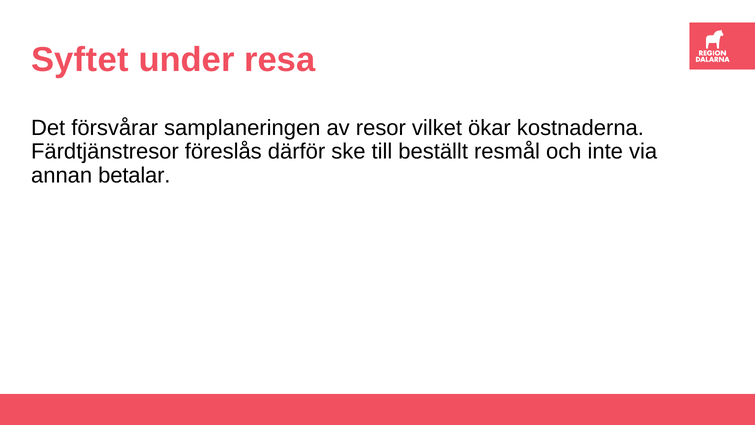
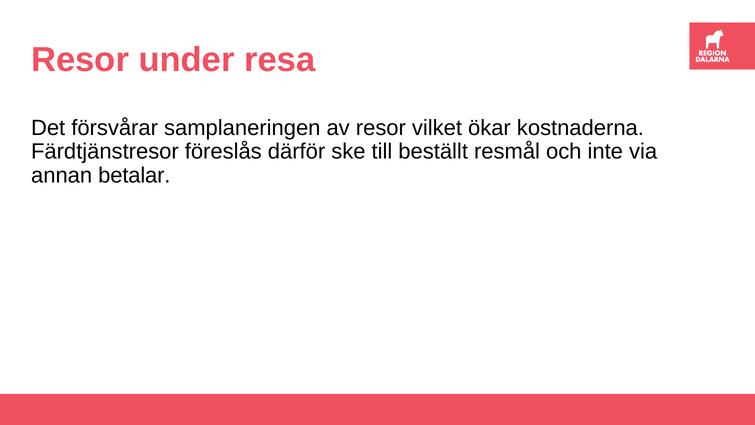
Syftet: Syftet -> Resor (80, 60)
